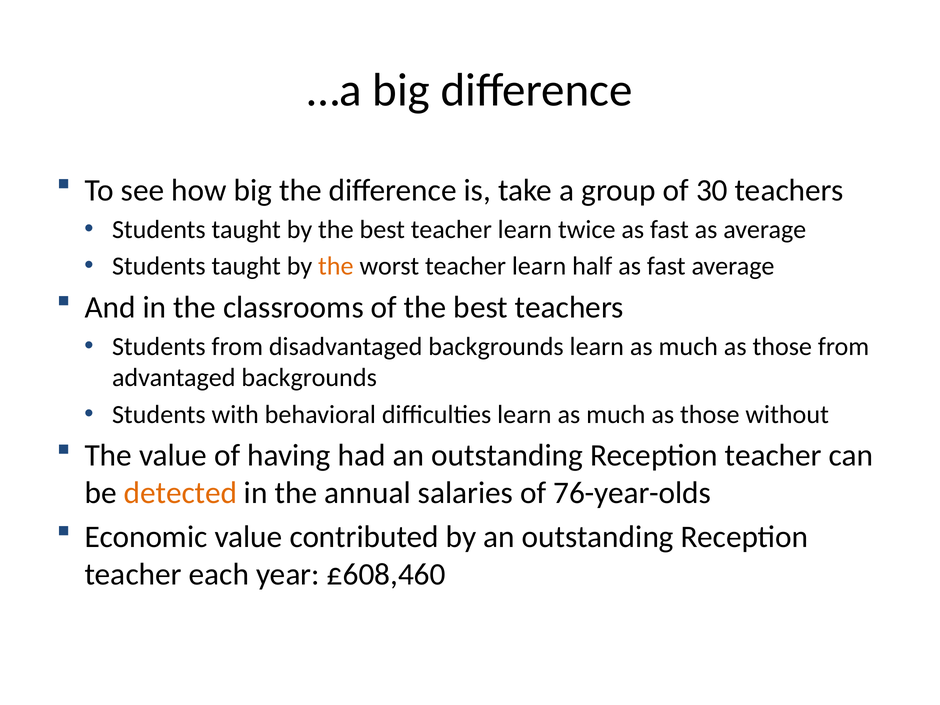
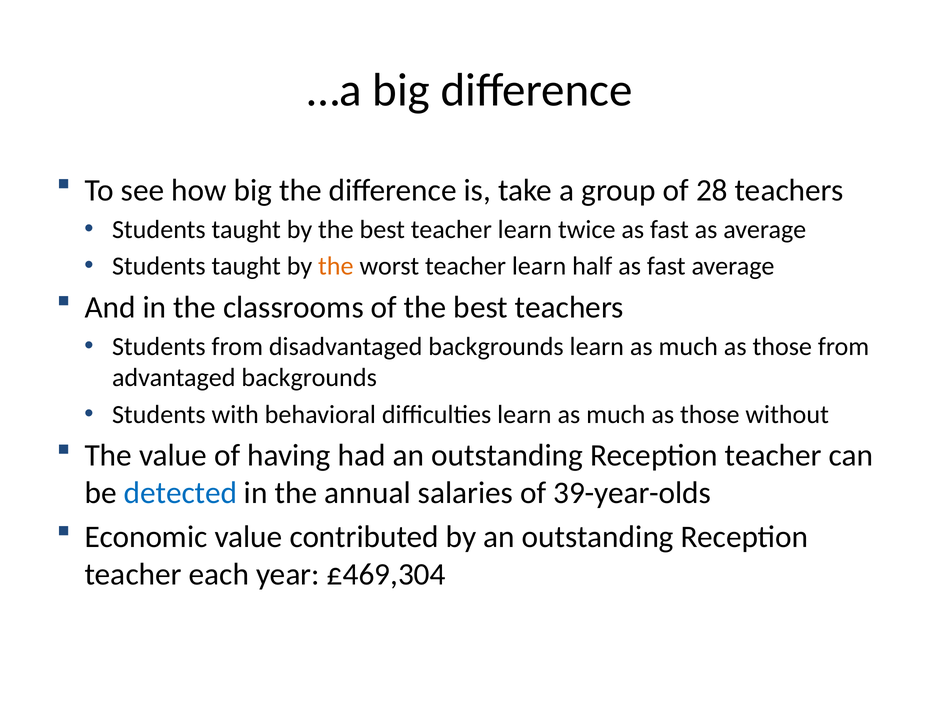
30: 30 -> 28 (712, 190)
detected colour: orange -> blue (180, 493)
76-year-olds: 76-year-olds -> 39-year-olds (632, 493)
£608,460: £608,460 -> £469,304 (386, 575)
